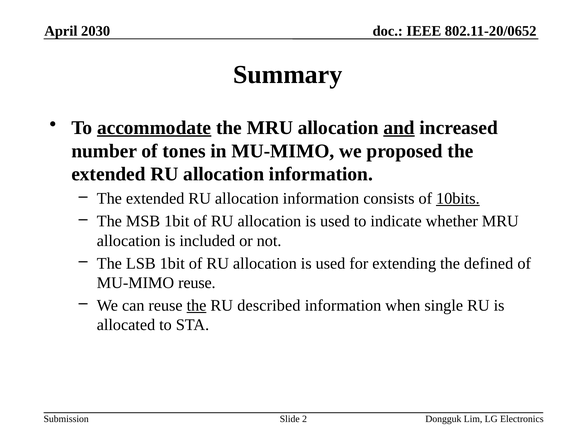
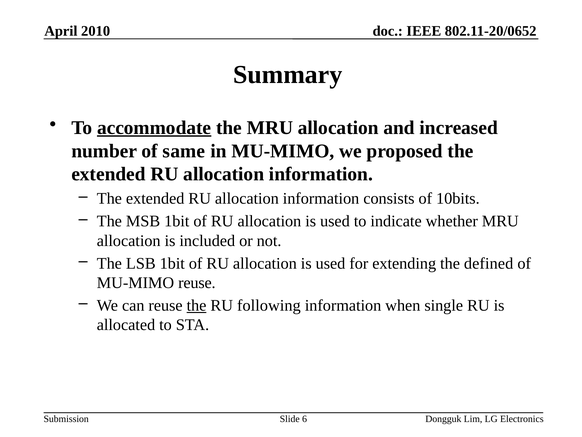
2030: 2030 -> 2010 (96, 31)
and underline: present -> none (399, 127)
tones: tones -> same (184, 151)
10bits underline: present -> none (458, 198)
described: described -> following (269, 305)
2: 2 -> 6 (305, 419)
